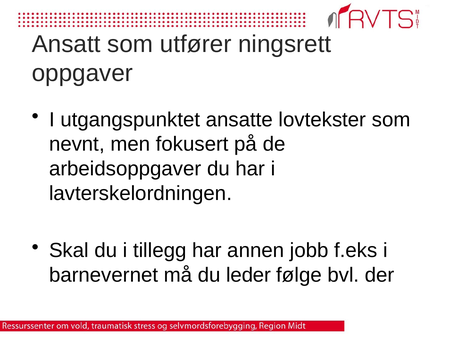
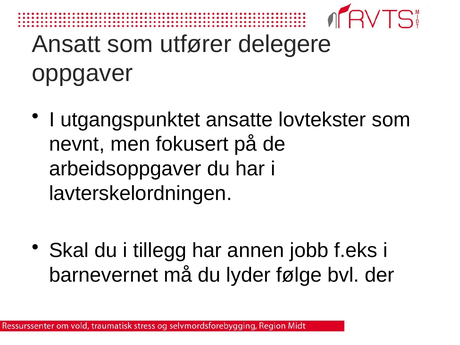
ningsrett: ningsrett -> delegere (285, 44)
leder: leder -> lyder (248, 275)
